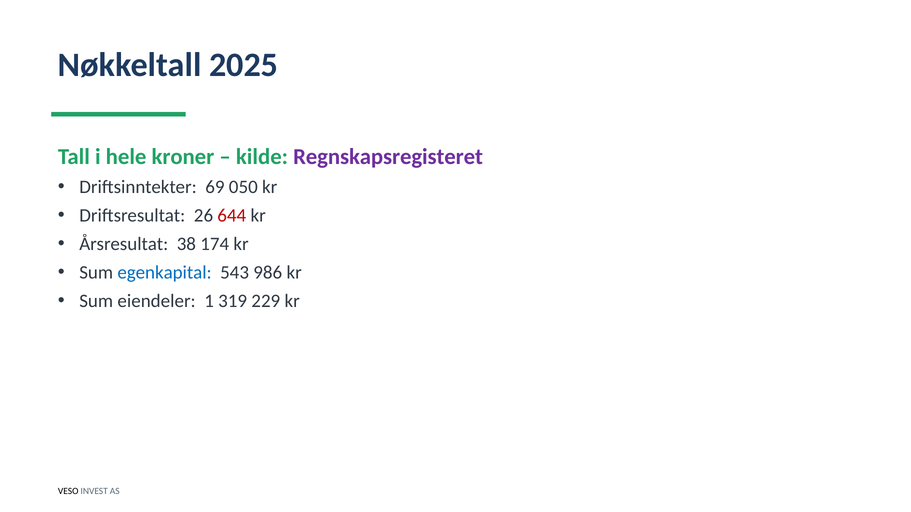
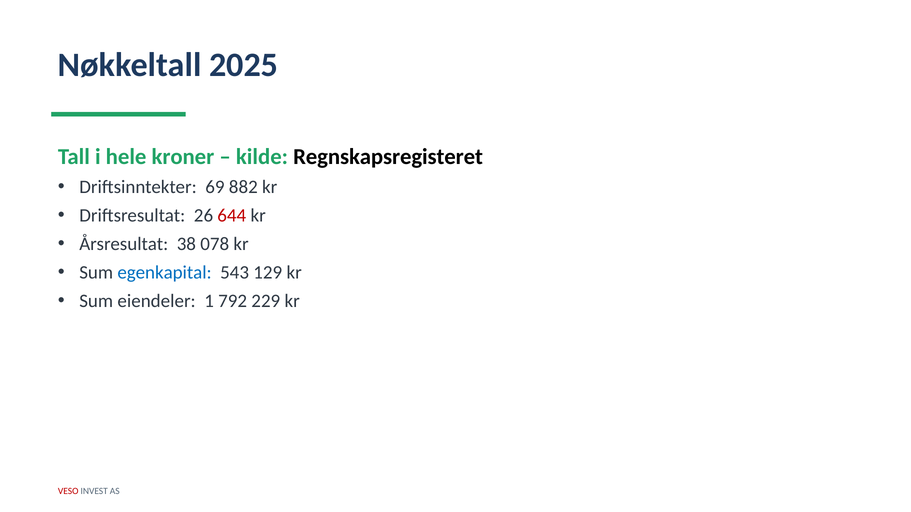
Regnskapsregisteret colour: purple -> black (388, 157)
050: 050 -> 882 (243, 187)
174: 174 -> 078 (215, 244)
986: 986 -> 129 (268, 273)
319: 319 -> 792 (233, 301)
VESO colour: black -> red (68, 492)
